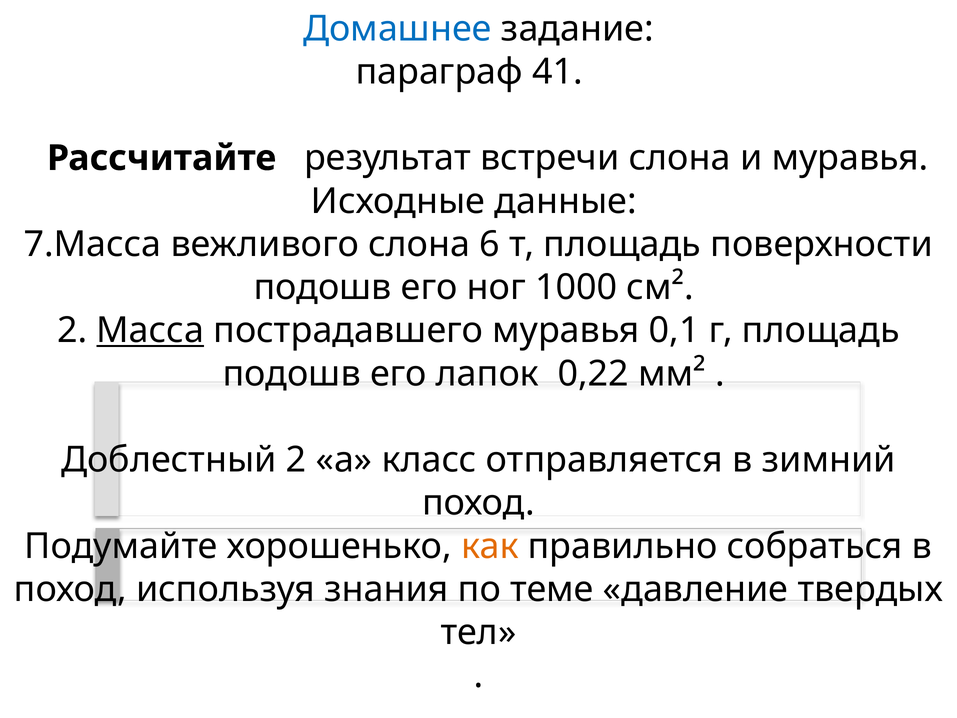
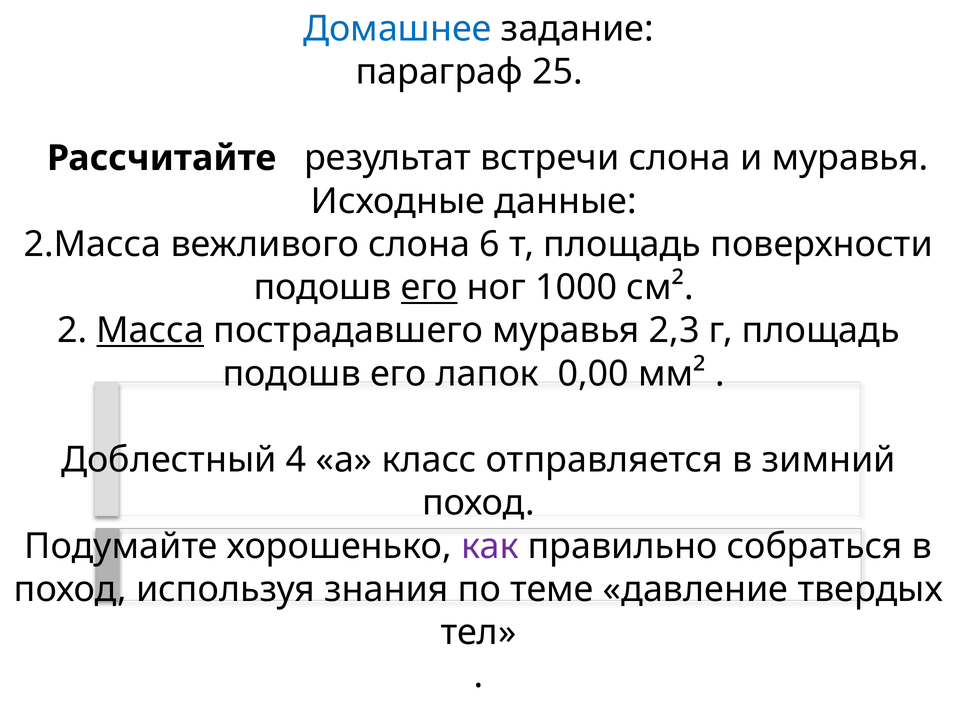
41: 41 -> 25 (557, 72)
7.Масса: 7.Масса -> 2.Масса (93, 244)
его underline: none -> present (429, 287)
0,1: 0,1 -> 2,3 (674, 330)
0,22: 0,22 -> 0,00 (593, 374)
Доблестный 2: 2 -> 4 (296, 460)
как colour: orange -> purple (490, 546)
